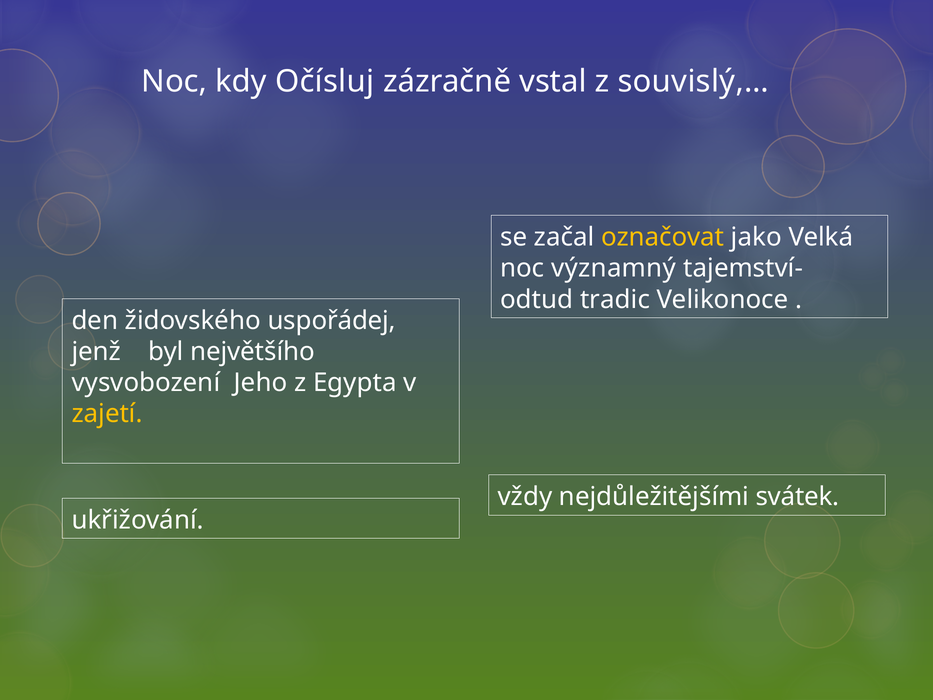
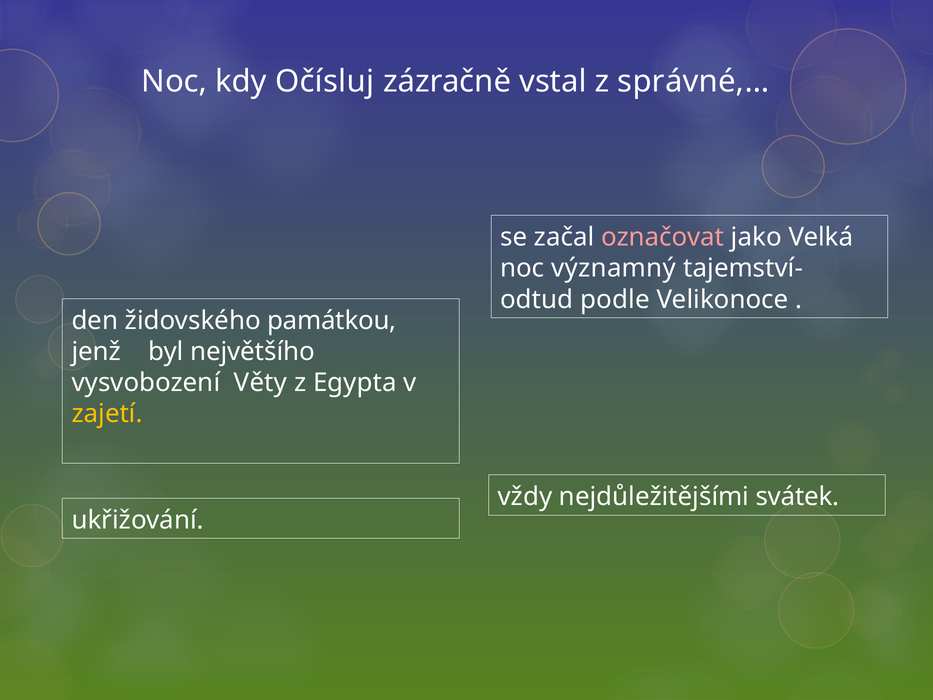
souvislý,…: souvislý,… -> správné,… (693, 81)
označovat colour: yellow -> pink (663, 237)
tradic: tradic -> podle (615, 299)
uspořádej: uspořádej -> památkou (332, 320)
Jeho: Jeho -> Věty (260, 383)
